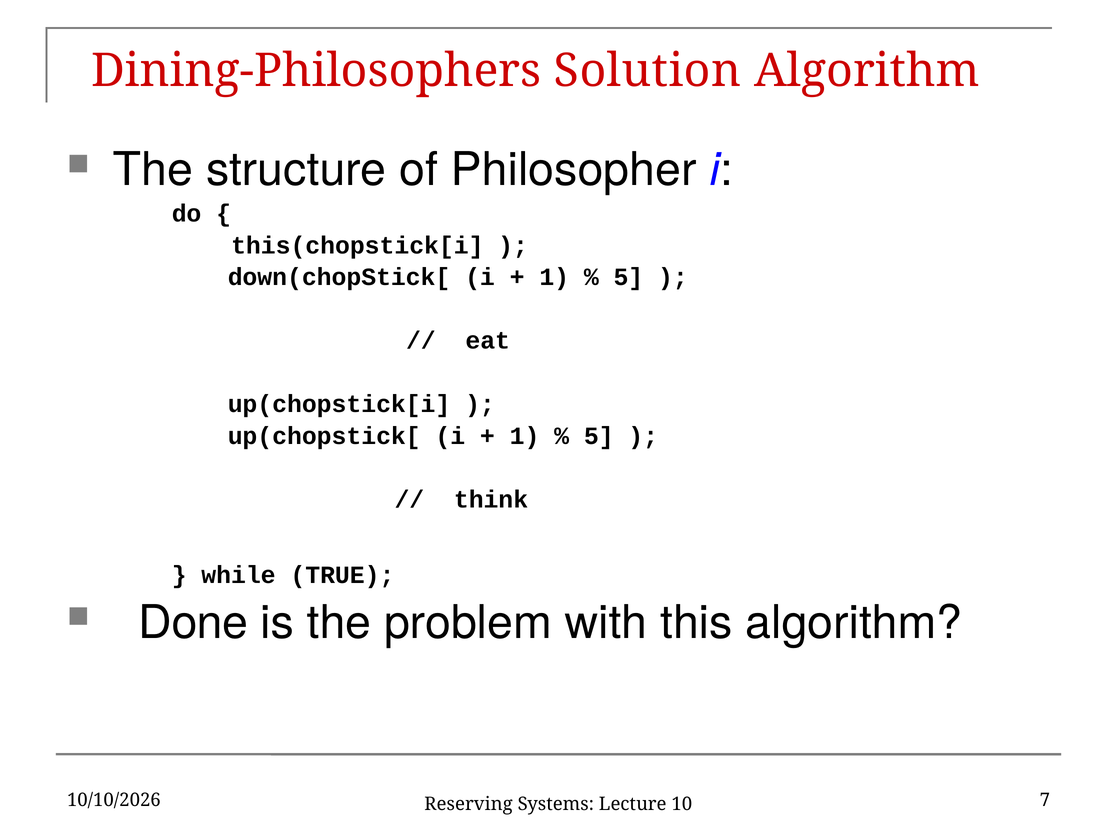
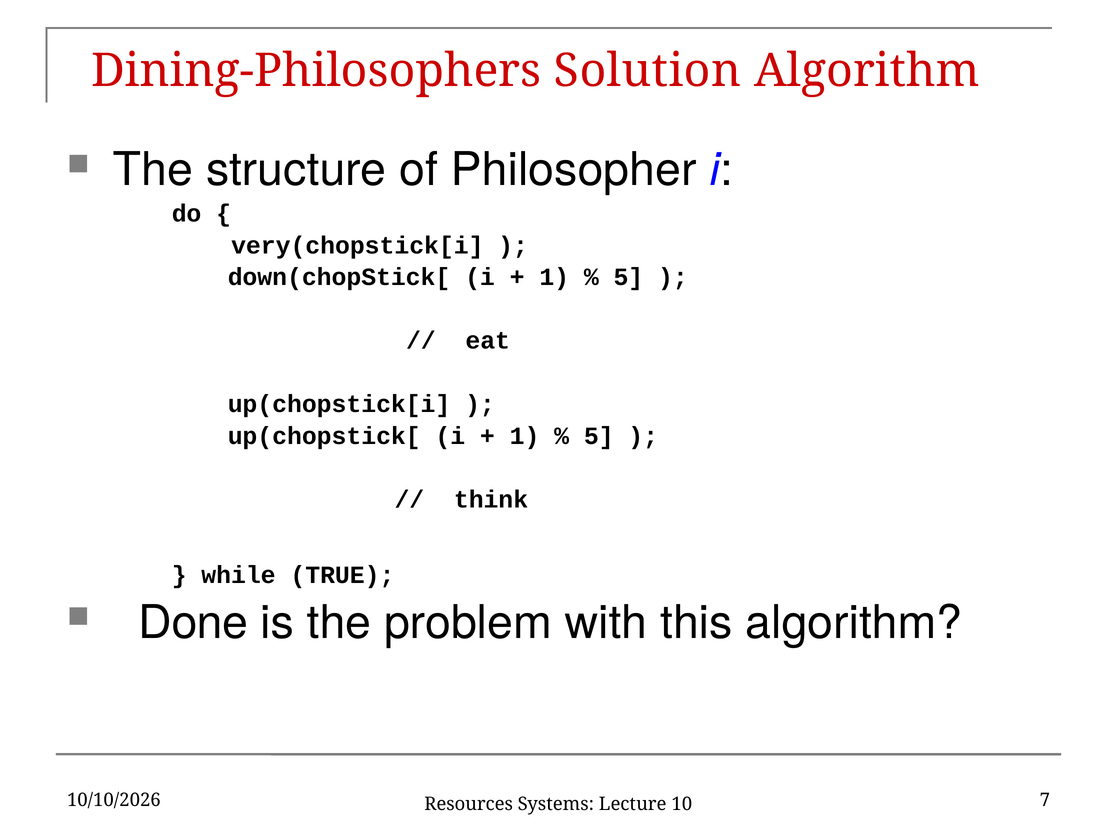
this(chopstick[i: this(chopstick[i -> very(chopstick[i (357, 245)
Reserving: Reserving -> Resources (469, 804)
